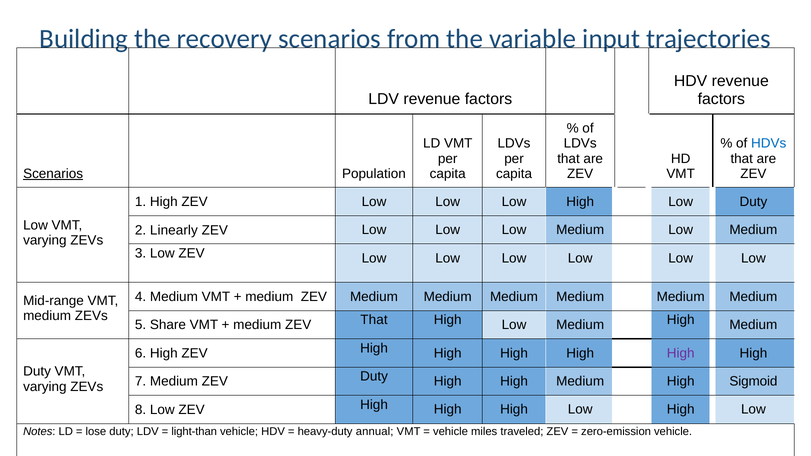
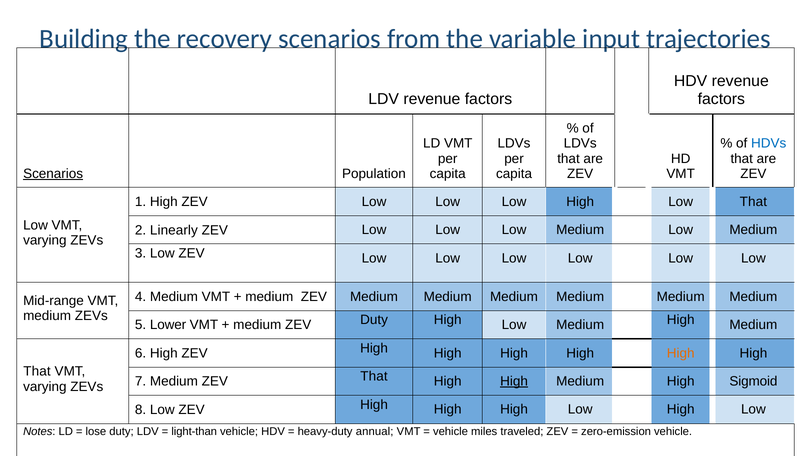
Low Duty: Duty -> That (753, 202)
Share: Share -> Lower (168, 325)
ZEV That: That -> Duty (374, 320)
High colour: purple -> orange (681, 353)
Duty: Duty -> That (37, 372)
ZEV Duty: Duty -> That (374, 377)
High underline: none -> present (514, 381)
